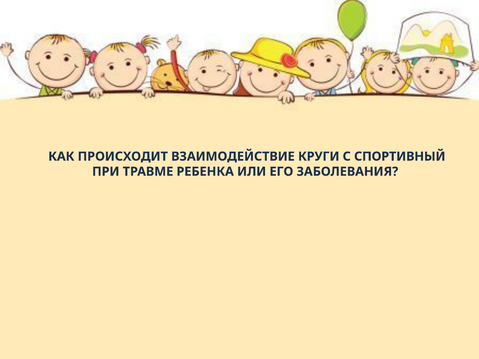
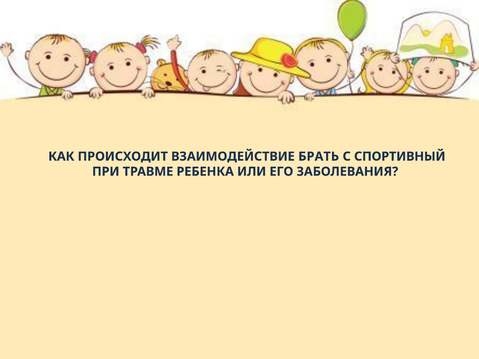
КРУГИ: КРУГИ -> БРАТЬ (319, 157)
